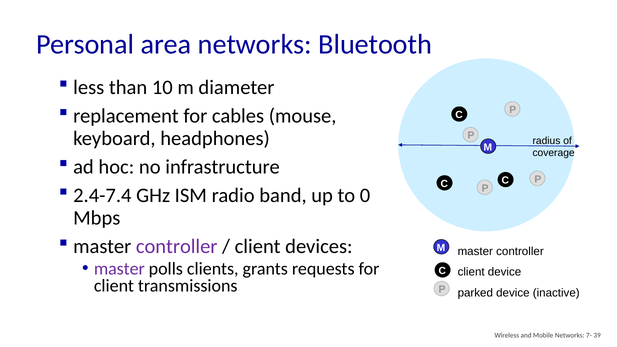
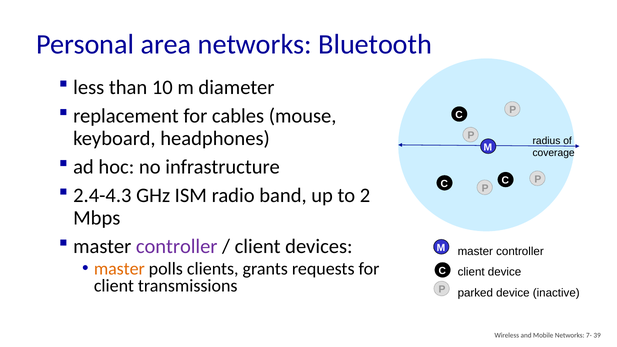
2.4-7.4: 2.4-7.4 -> 2.4-4.3 (102, 196)
0: 0 -> 2 (365, 196)
master colour: purple -> orange (119, 269)
